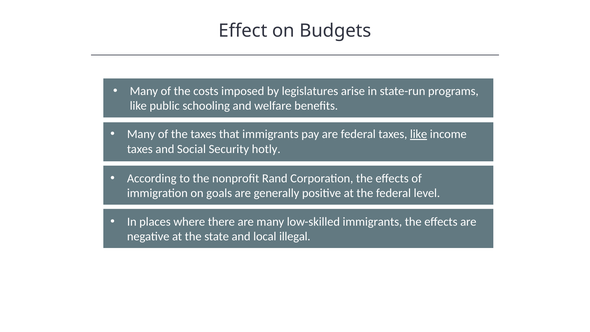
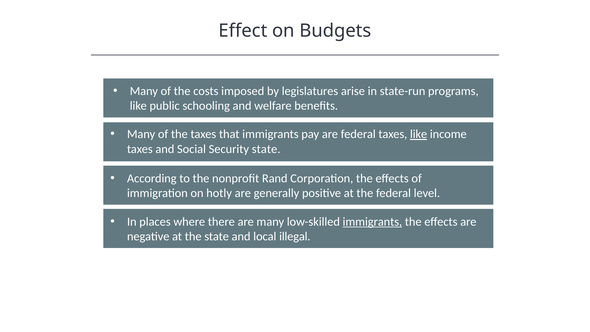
Security hotly: hotly -> state (266, 149)
goals: goals -> hotly (219, 193)
immigrants underline: none -> present (372, 222)
